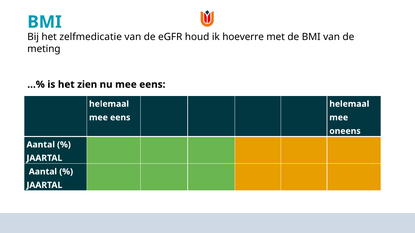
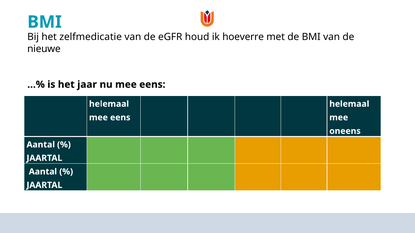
meting: meting -> nieuwe (44, 49)
zien: zien -> jaar (87, 85)
